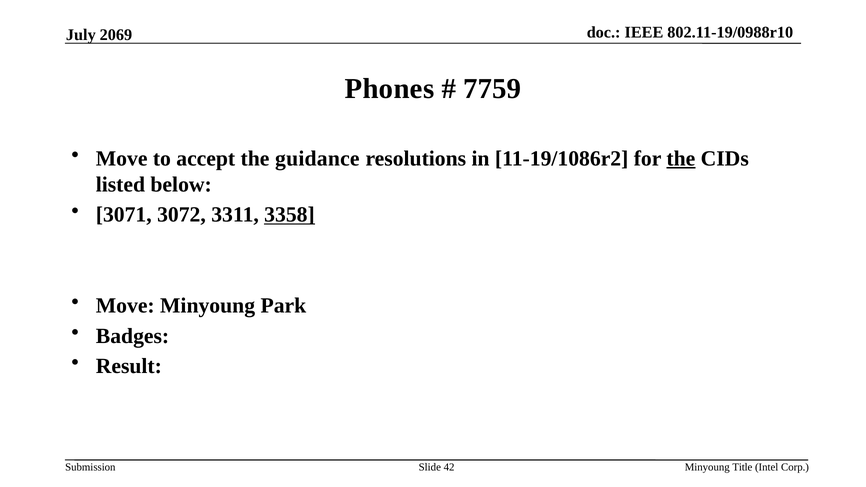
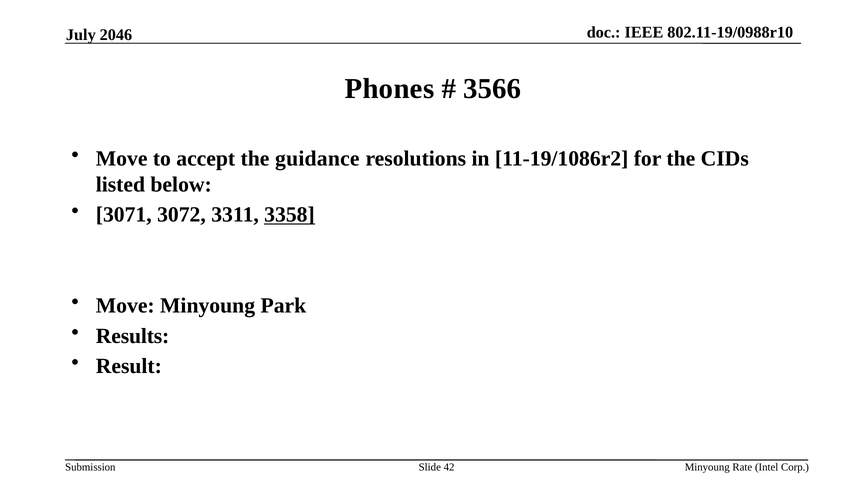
2069: 2069 -> 2046 (116, 35)
7759: 7759 -> 3566 (492, 89)
the underline: present -> none (681, 158)
Badges: Badges -> Results (133, 336)
Title: Title -> Rate (742, 467)
